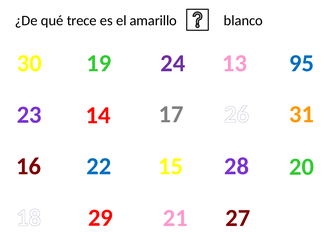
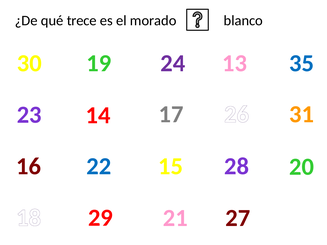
amarillo: amarillo -> morado (153, 21)
95: 95 -> 35 (302, 63)
